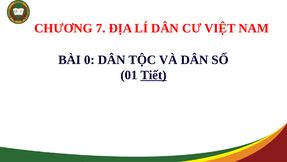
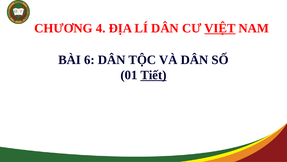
7: 7 -> 4 (101, 28)
VIỆT underline: none -> present (220, 28)
0: 0 -> 6 (89, 60)
